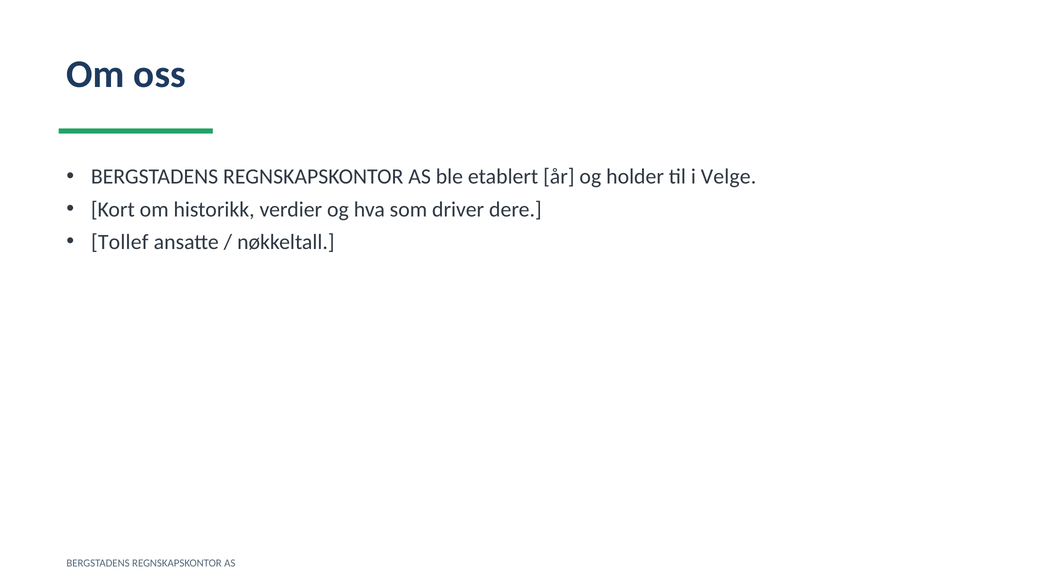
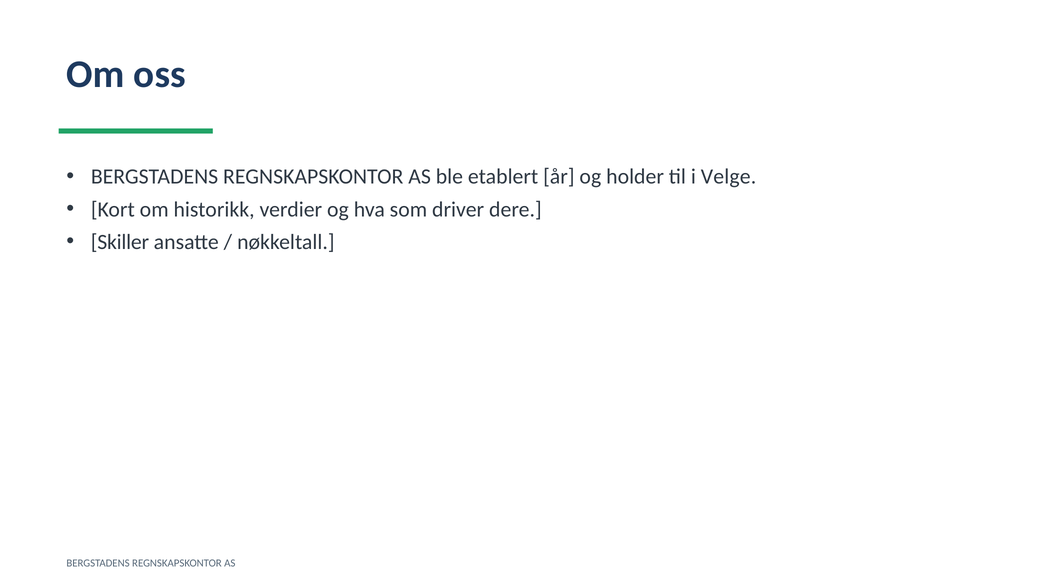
Tollef: Tollef -> Skiller (120, 242)
